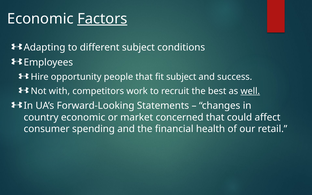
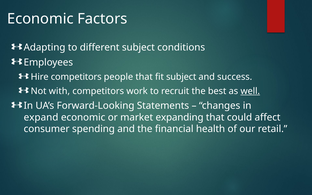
Factors underline: present -> none (102, 19)
Hire opportunity: opportunity -> competitors (76, 77)
country: country -> expand (41, 117)
concerned: concerned -> expanding (180, 117)
